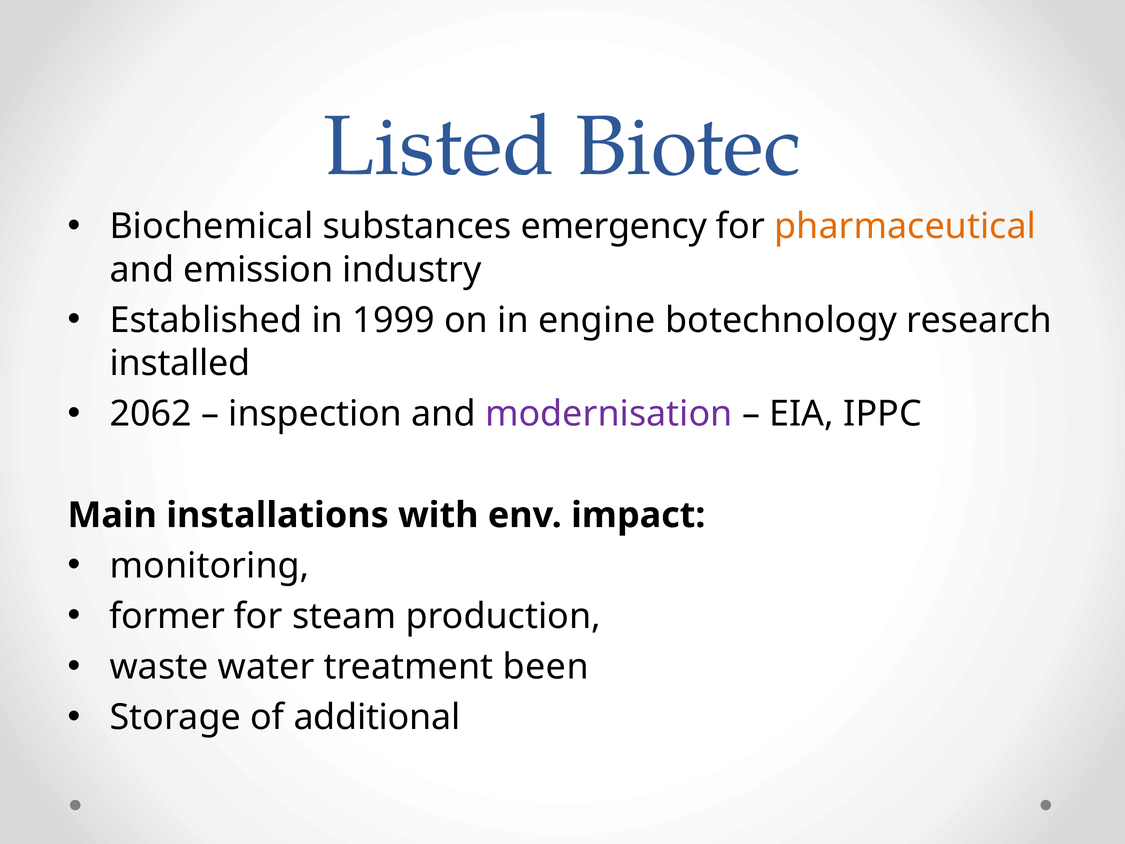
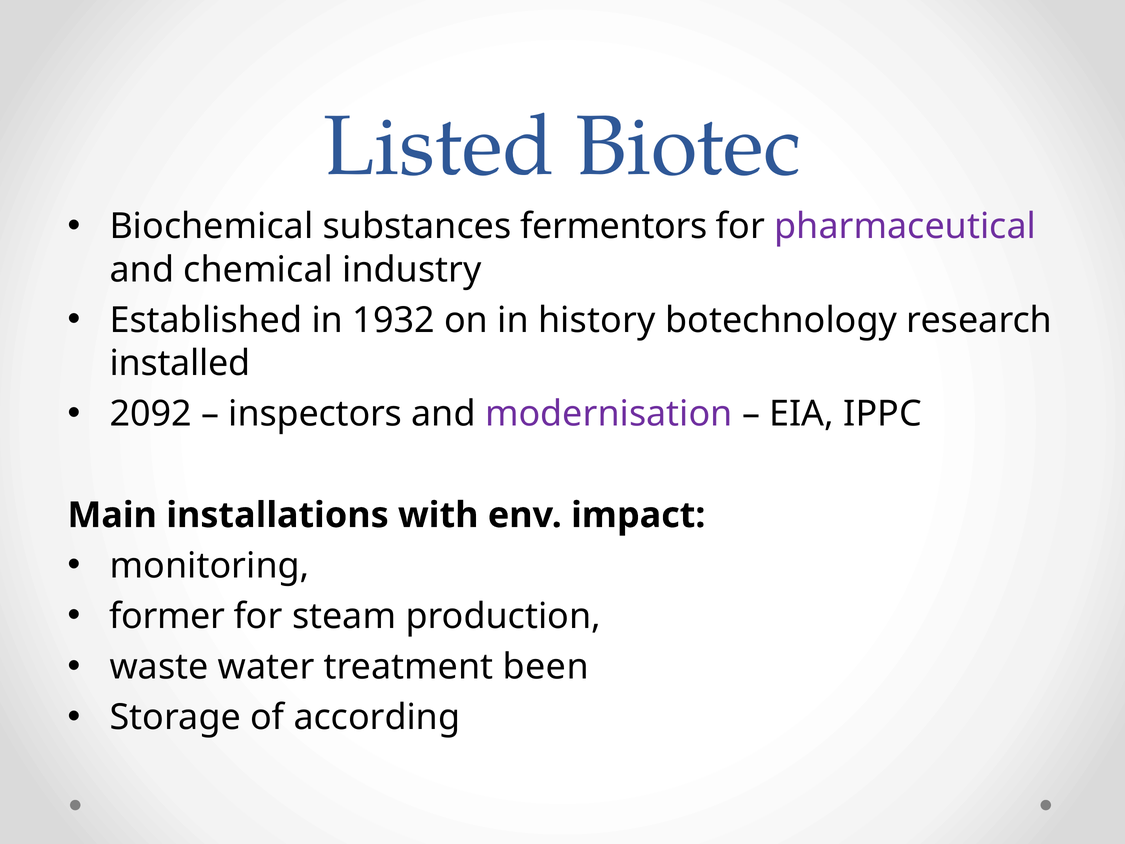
emergency: emergency -> fermentors (614, 227)
pharmaceutical colour: orange -> purple (905, 227)
emission: emission -> chemical (258, 270)
1999: 1999 -> 1932 (394, 320)
engine: engine -> history (597, 320)
2062: 2062 -> 2092 (151, 414)
inspection: inspection -> inspectors (315, 414)
additional: additional -> according (377, 717)
